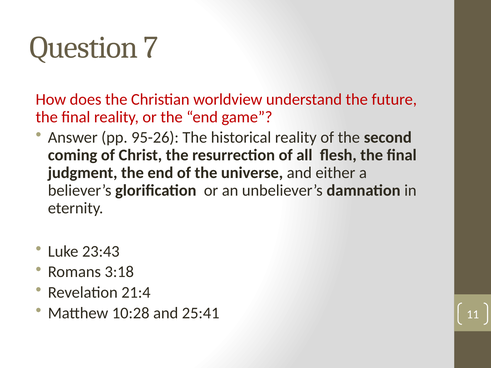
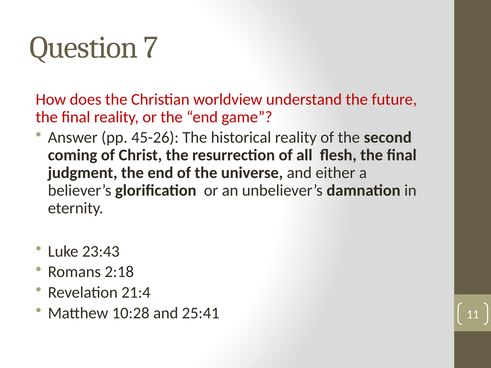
95-26: 95-26 -> 45-26 (155, 138)
3:18: 3:18 -> 2:18 (119, 272)
